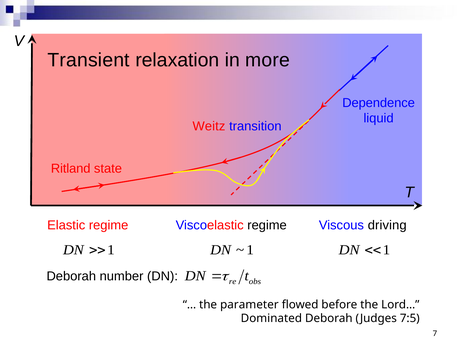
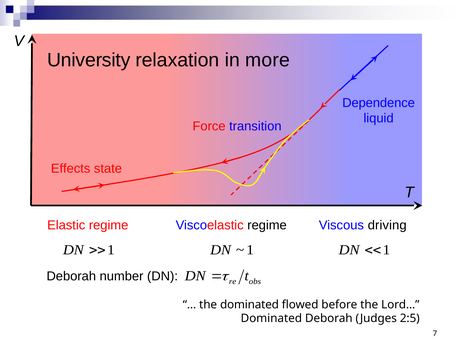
Transient: Transient -> University (89, 60)
Weitz: Weitz -> Force (209, 126)
Ritland: Ritland -> Effects (71, 168)
the parameter: parameter -> dominated (249, 304)
7:5: 7:5 -> 2:5 (410, 318)
